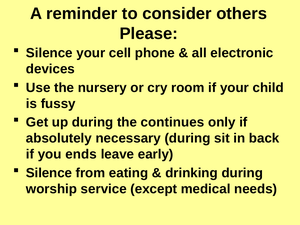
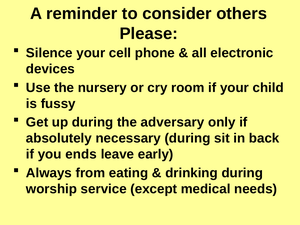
continues: continues -> adversary (173, 122)
Silence: Silence -> Always (49, 173)
